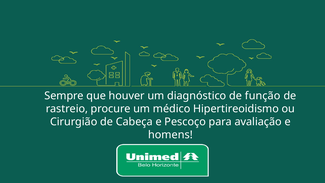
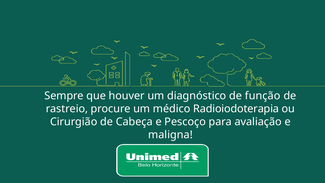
Hipertireoidismo: Hipertireoidismo -> Radioiodoterapia (236, 109)
homens: homens -> maligna (170, 135)
